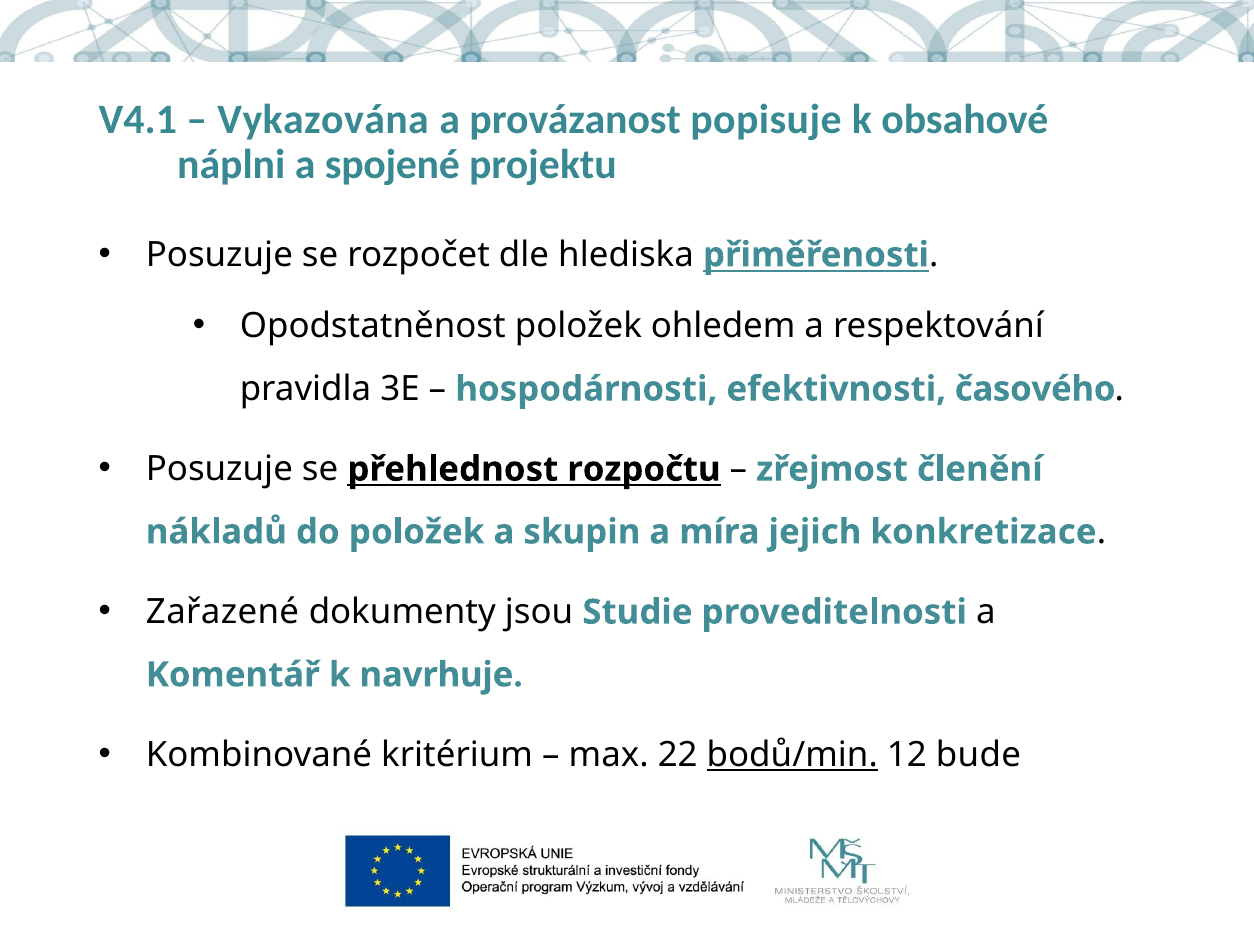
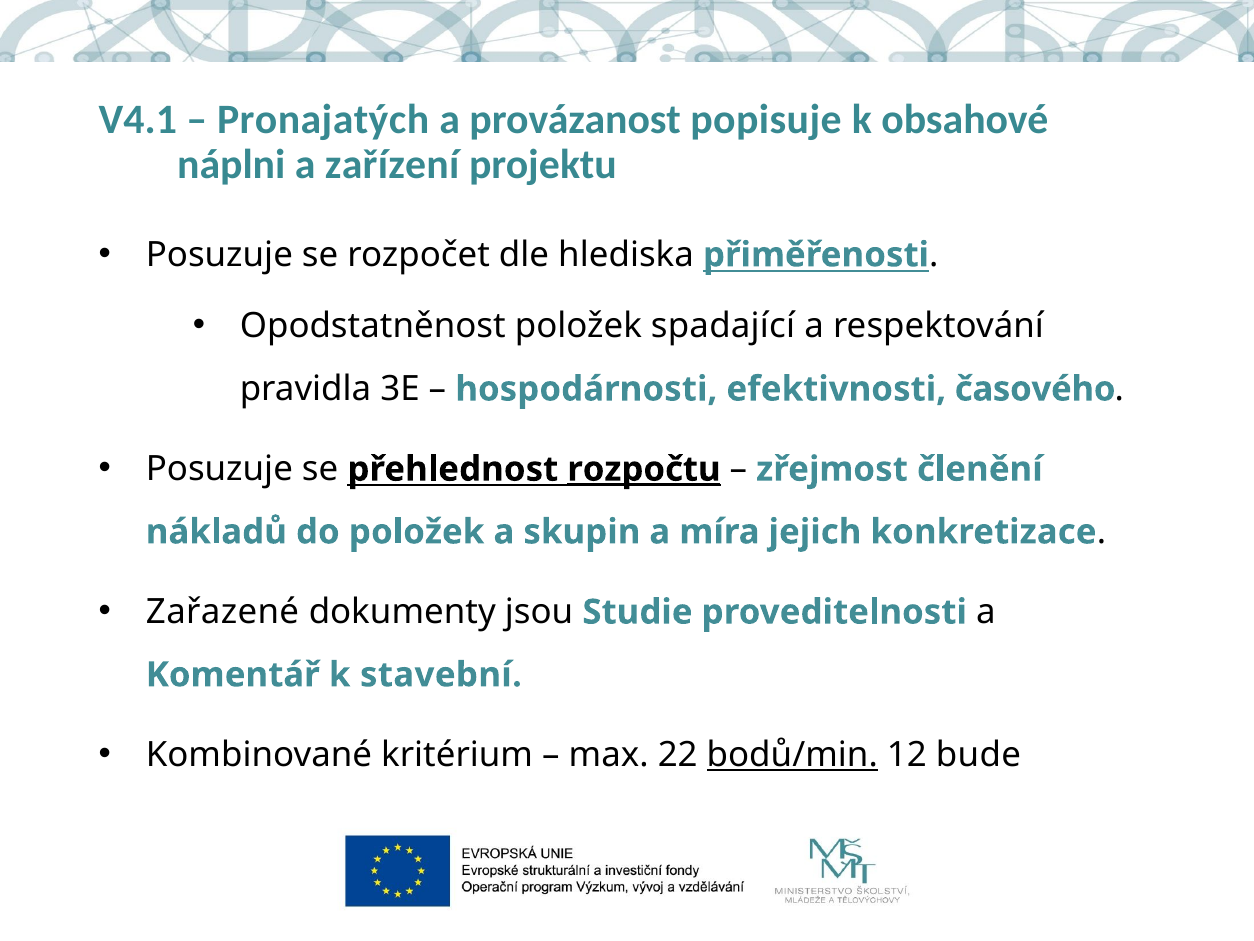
Vykazována: Vykazována -> Pronajatých (323, 120)
spojené: spojené -> zařízení (392, 165)
ohledem: ohledem -> spadající (723, 326)
rozpočtu underline: none -> present (644, 469)
navrhuje: navrhuje -> stavební (441, 674)
